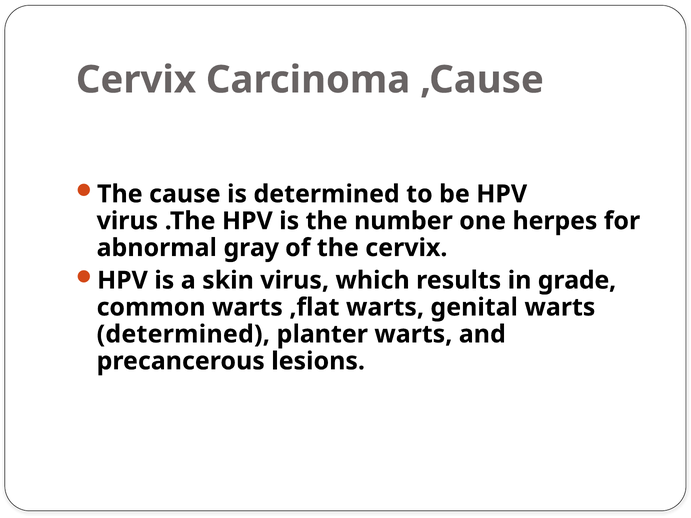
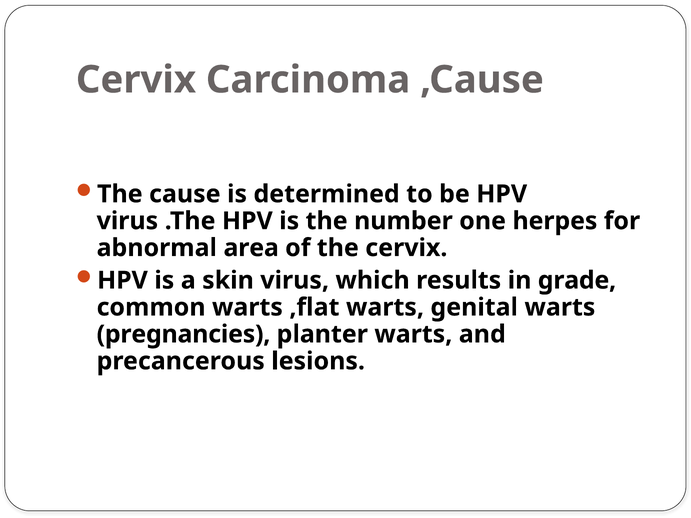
gray: gray -> area (251, 248)
determined: determined -> pregnancies (184, 334)
